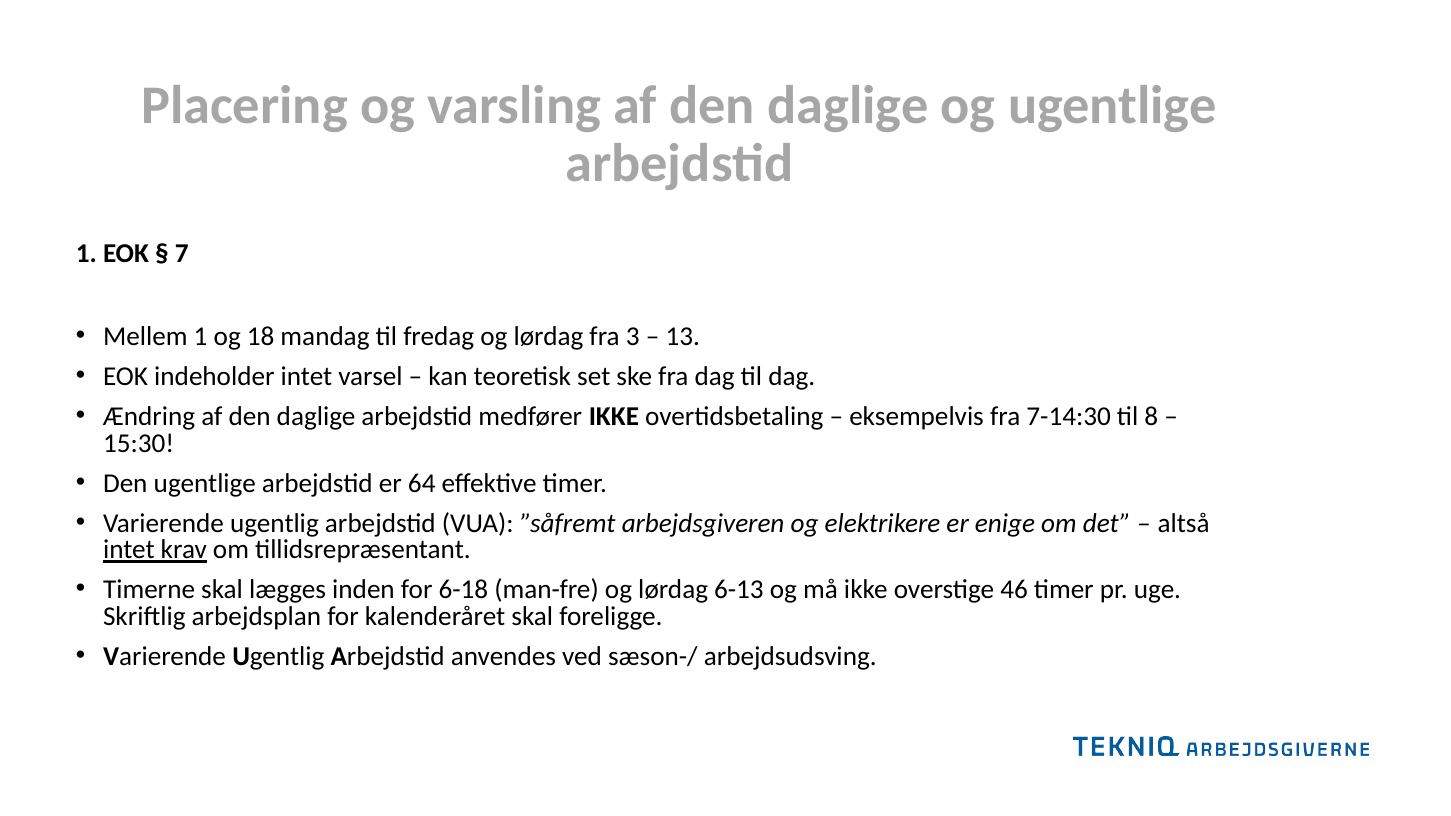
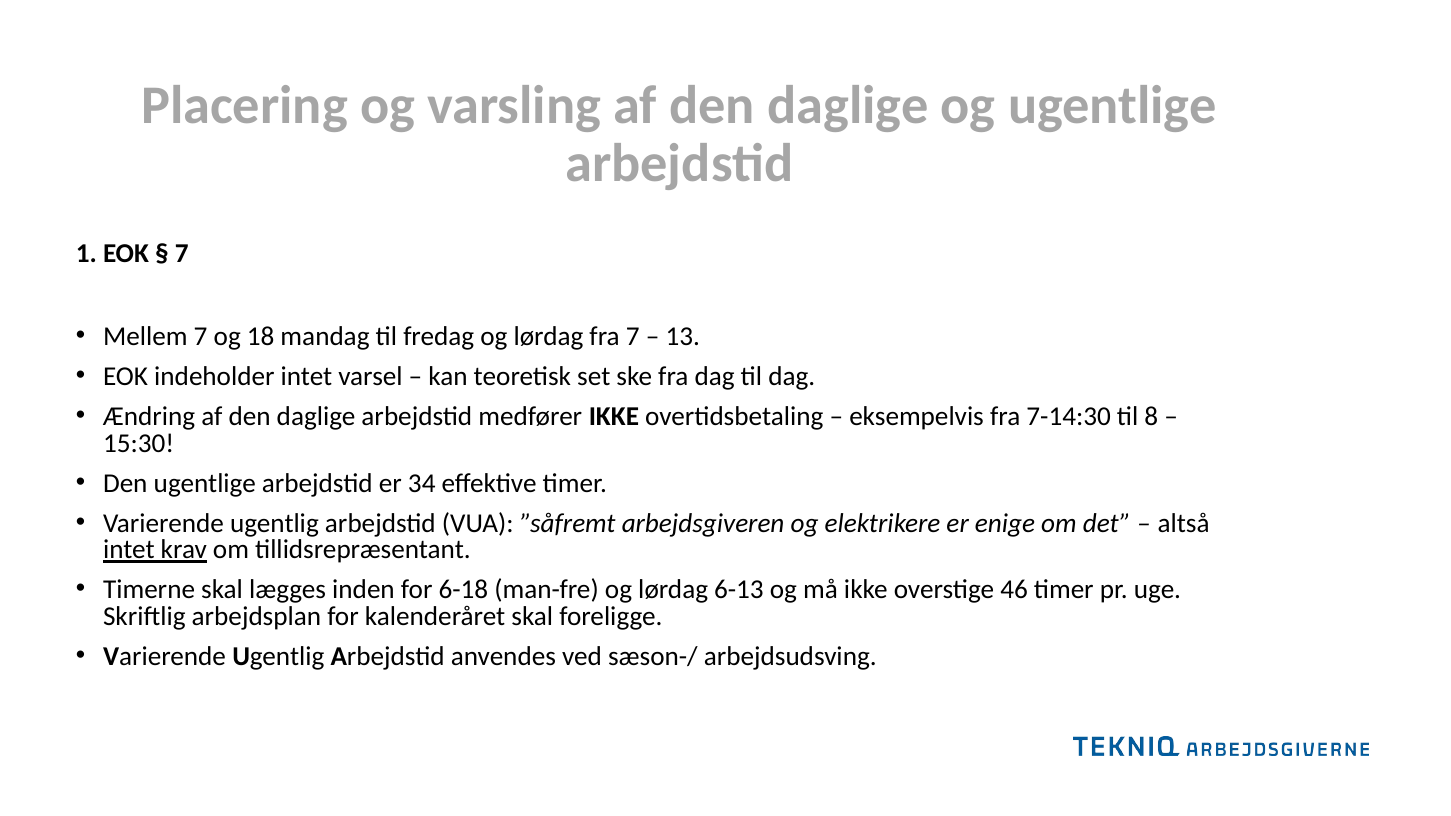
Mellem 1: 1 -> 7 (201, 337)
fra 3: 3 -> 7 (633, 337)
64: 64 -> 34 (422, 483)
